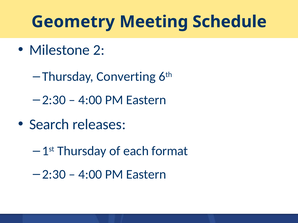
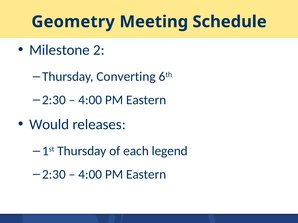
Search: Search -> Would (49, 125)
format: format -> legend (170, 151)
